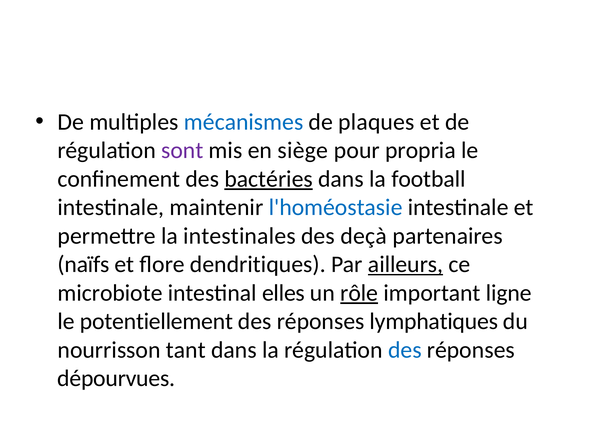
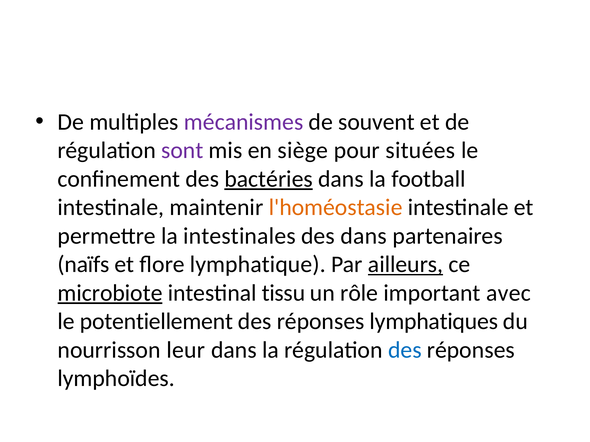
mécanismes colour: blue -> purple (244, 122)
plaques: plaques -> souvent (377, 122)
propria: propria -> situées (420, 151)
l'homéostasie colour: blue -> orange (336, 208)
des deçà: deçà -> dans (364, 236)
dendritiques: dendritiques -> lymphatique (258, 265)
microbiote underline: none -> present (110, 293)
elles: elles -> tissu (283, 293)
rôle underline: present -> none (359, 293)
ligne: ligne -> avec (508, 293)
tant: tant -> leur (186, 350)
dépourvues: dépourvues -> lymphoïdes (116, 379)
